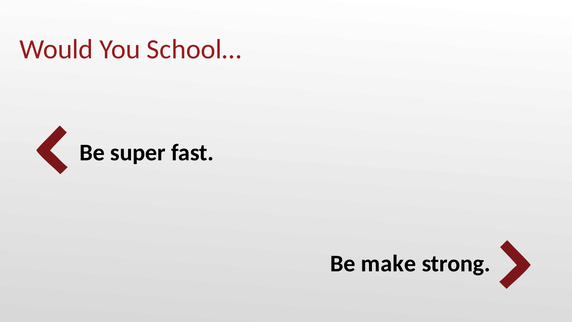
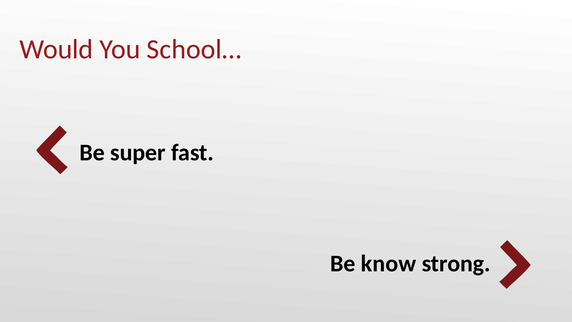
make: make -> know (388, 264)
